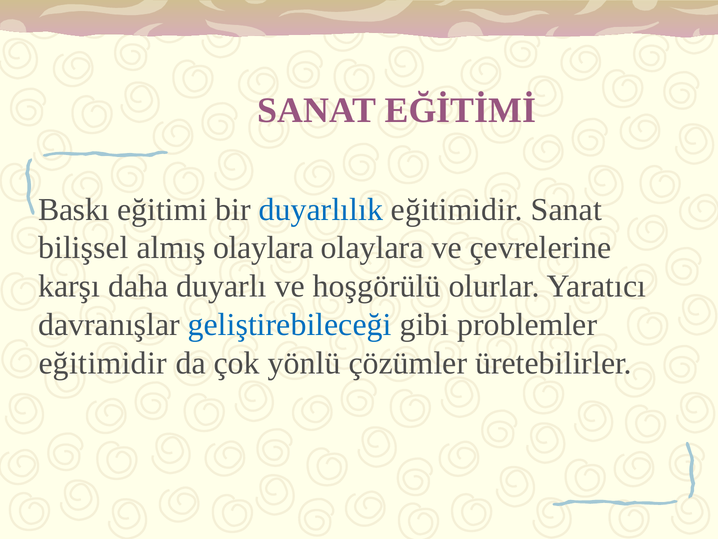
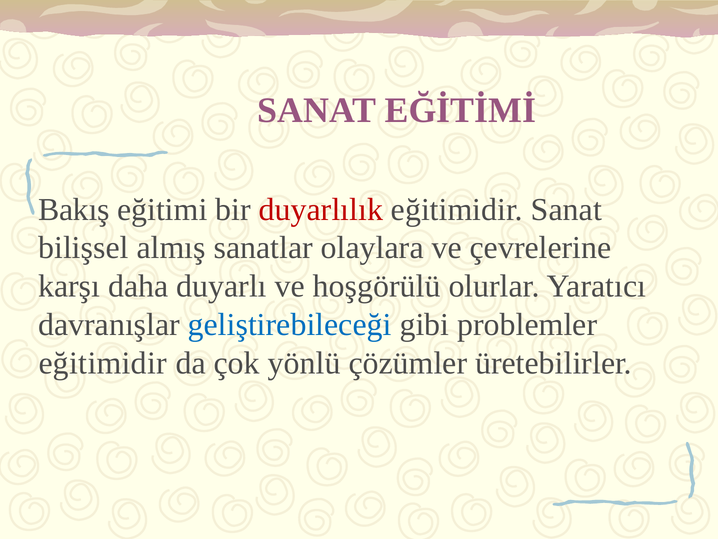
Baskı: Baskı -> Bakış (74, 209)
duyarlılık colour: blue -> red (321, 209)
almış olaylara: olaylara -> sanatlar (263, 248)
